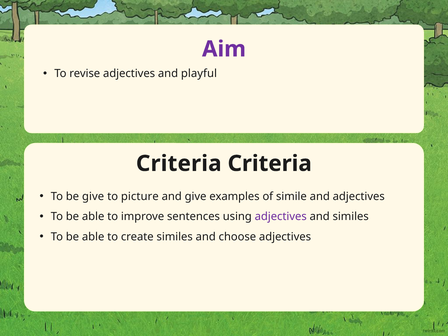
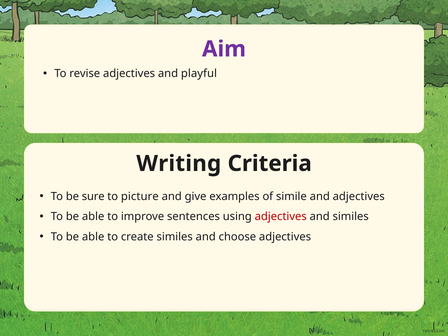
Criteria: Criteria -> Writing (179, 164)
be give: give -> sure (93, 196)
adjectives colour: purple -> red (281, 217)
